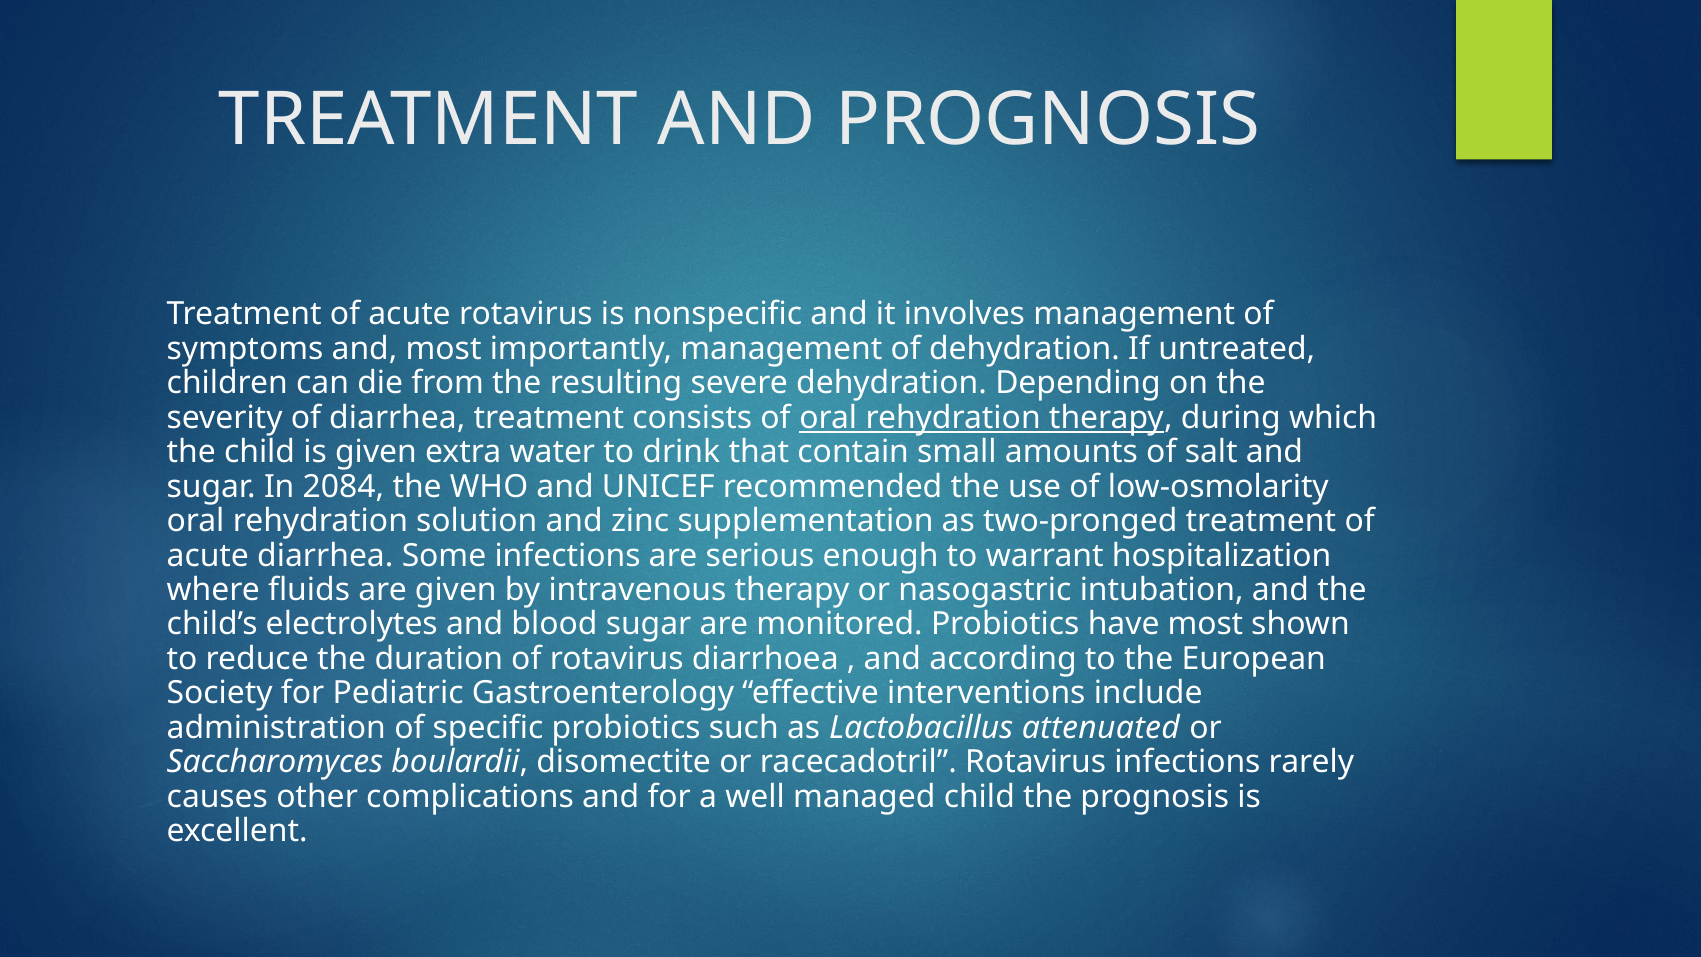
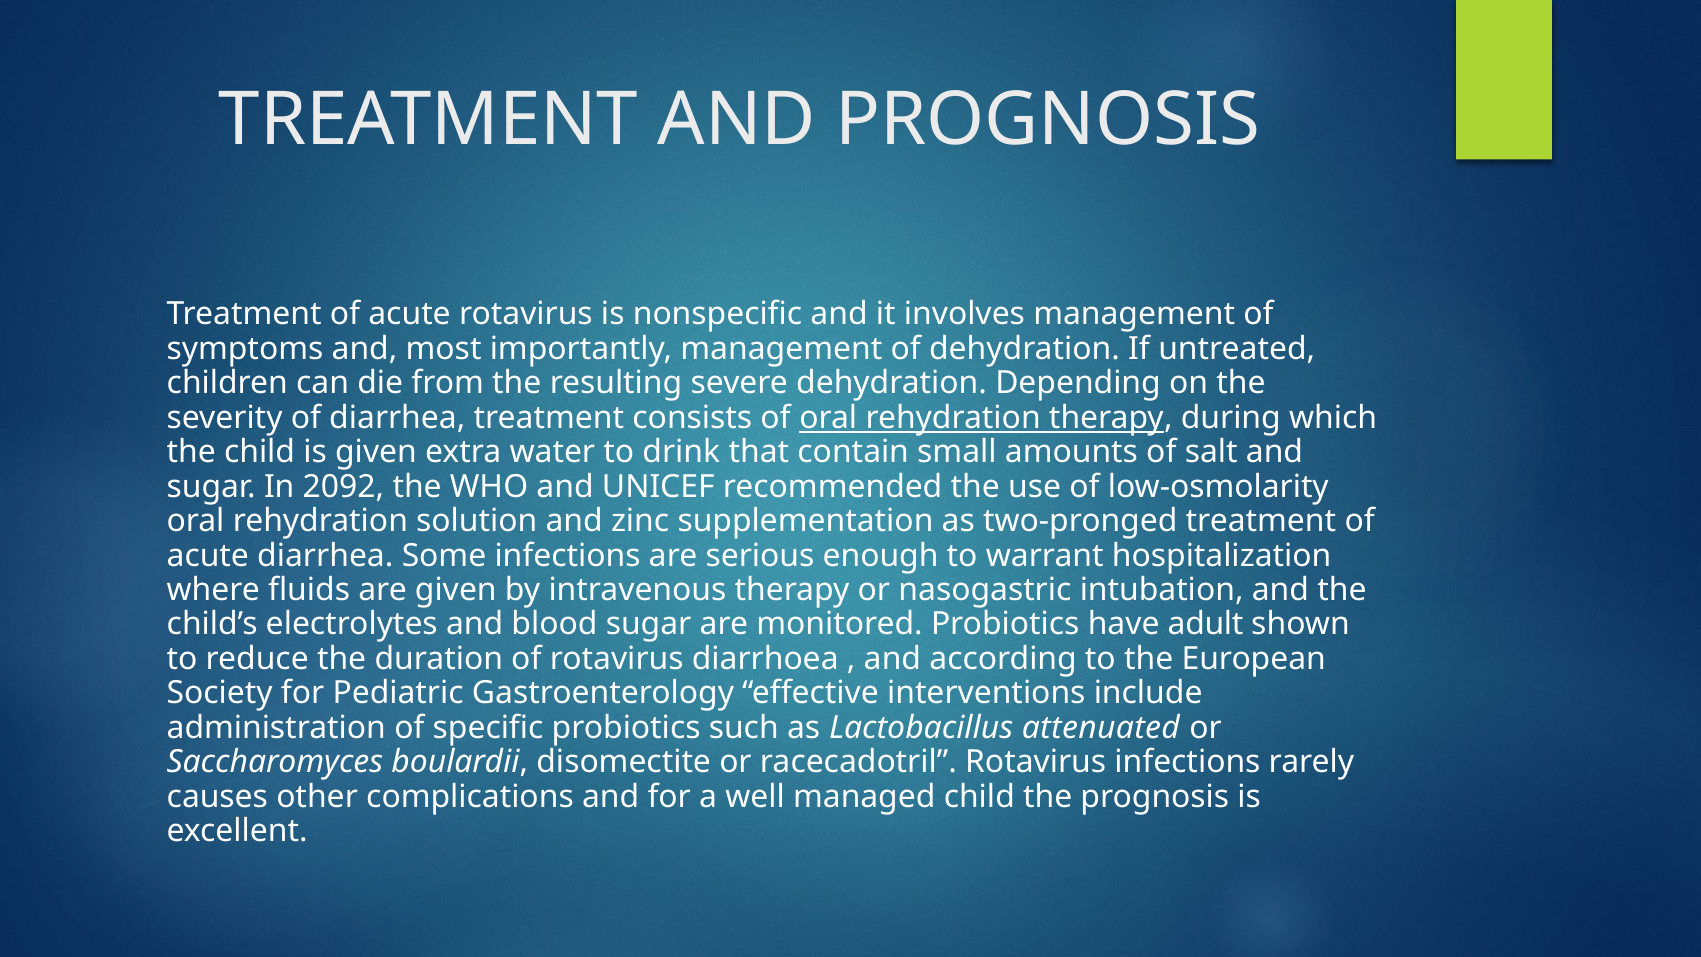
2084: 2084 -> 2092 (343, 486)
have most: most -> adult (1206, 624)
